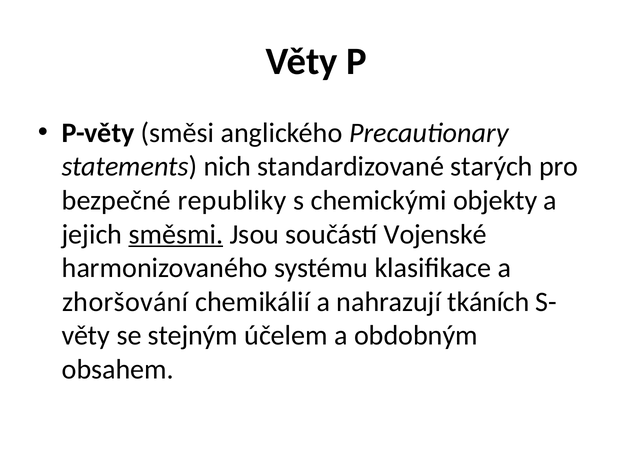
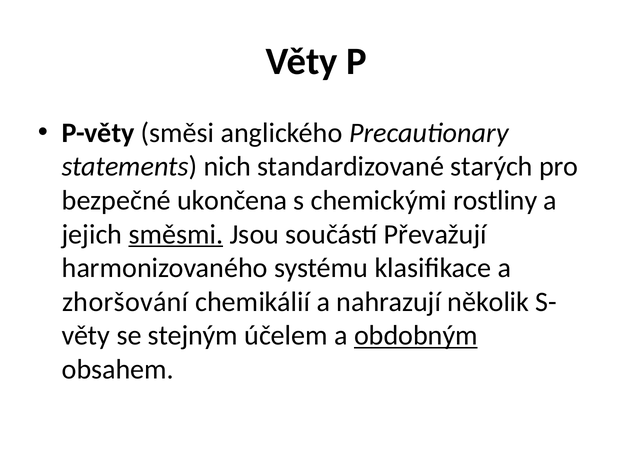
republiky: republiky -> ukončena (232, 200)
objekty: objekty -> rostliny (495, 200)
Vojenské: Vojenské -> Převažují (435, 234)
tkáních: tkáních -> několik (488, 302)
obdobným underline: none -> present (416, 335)
